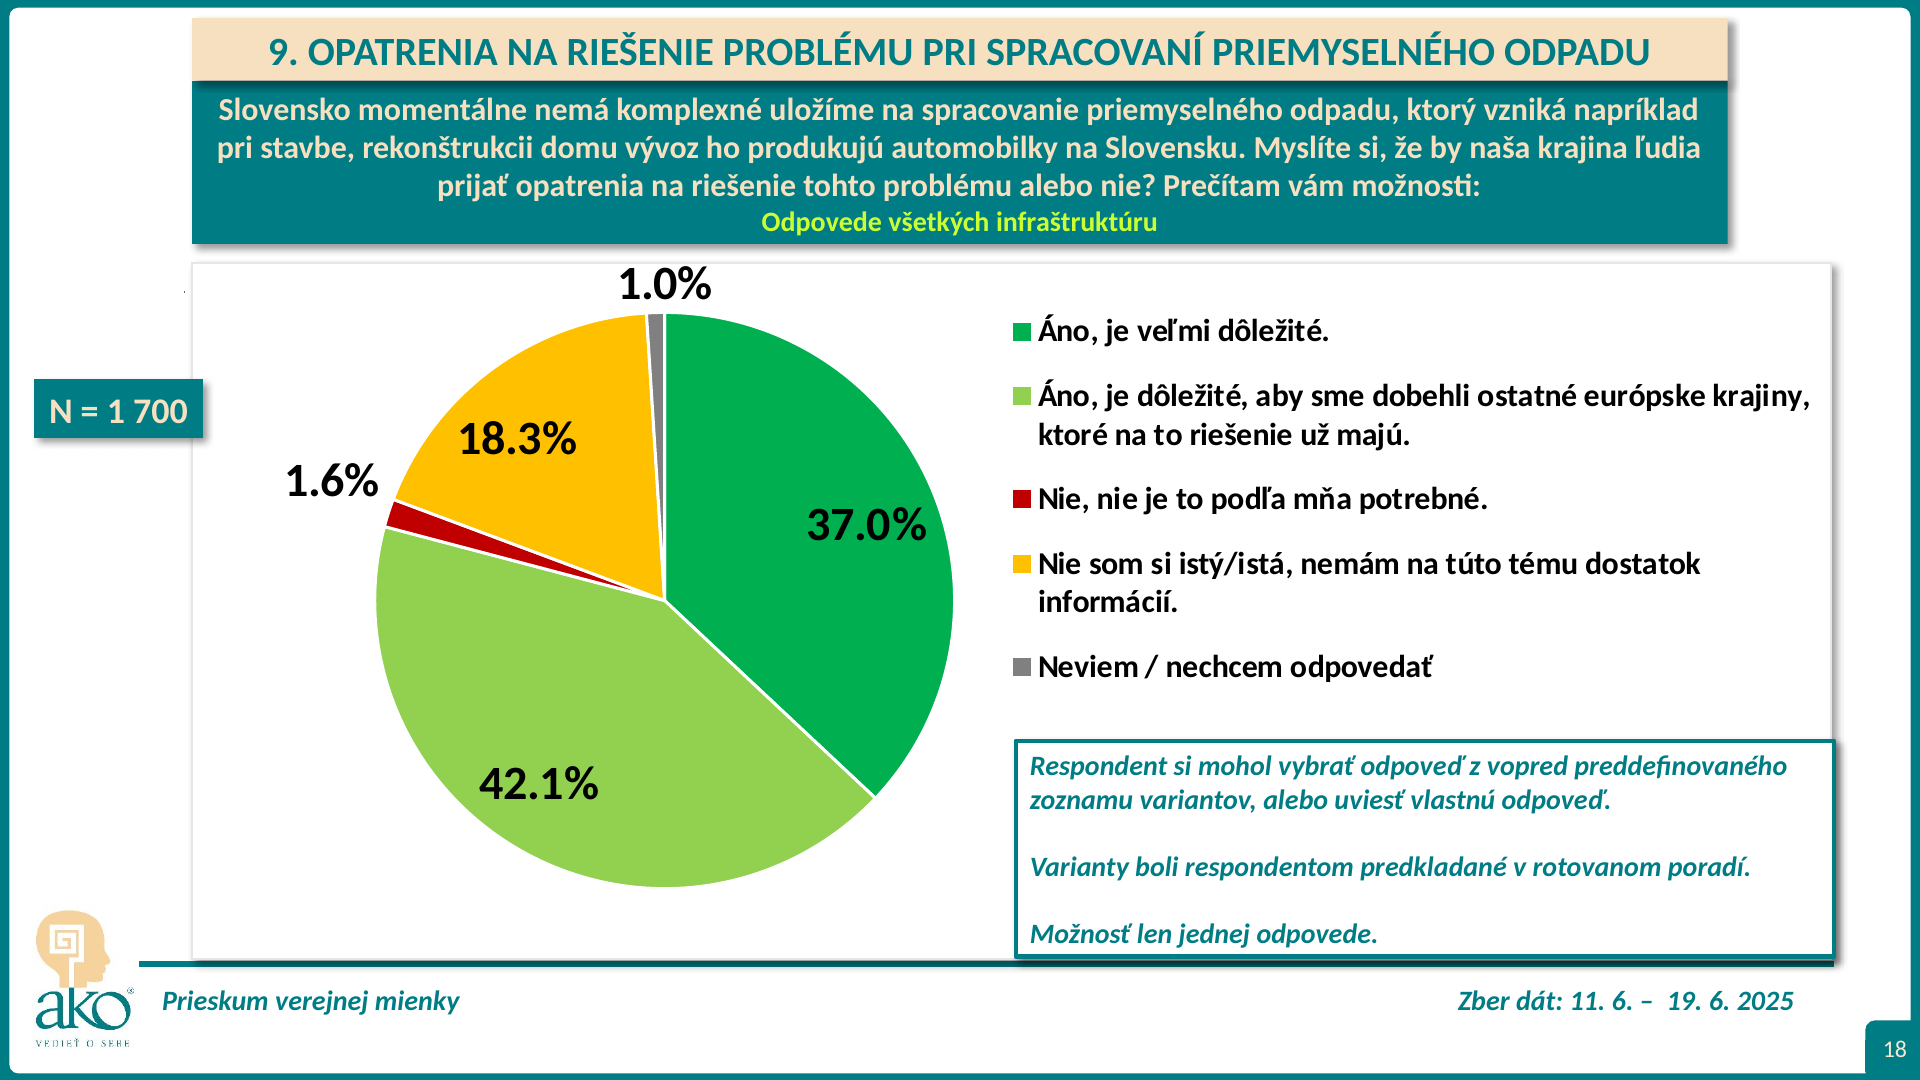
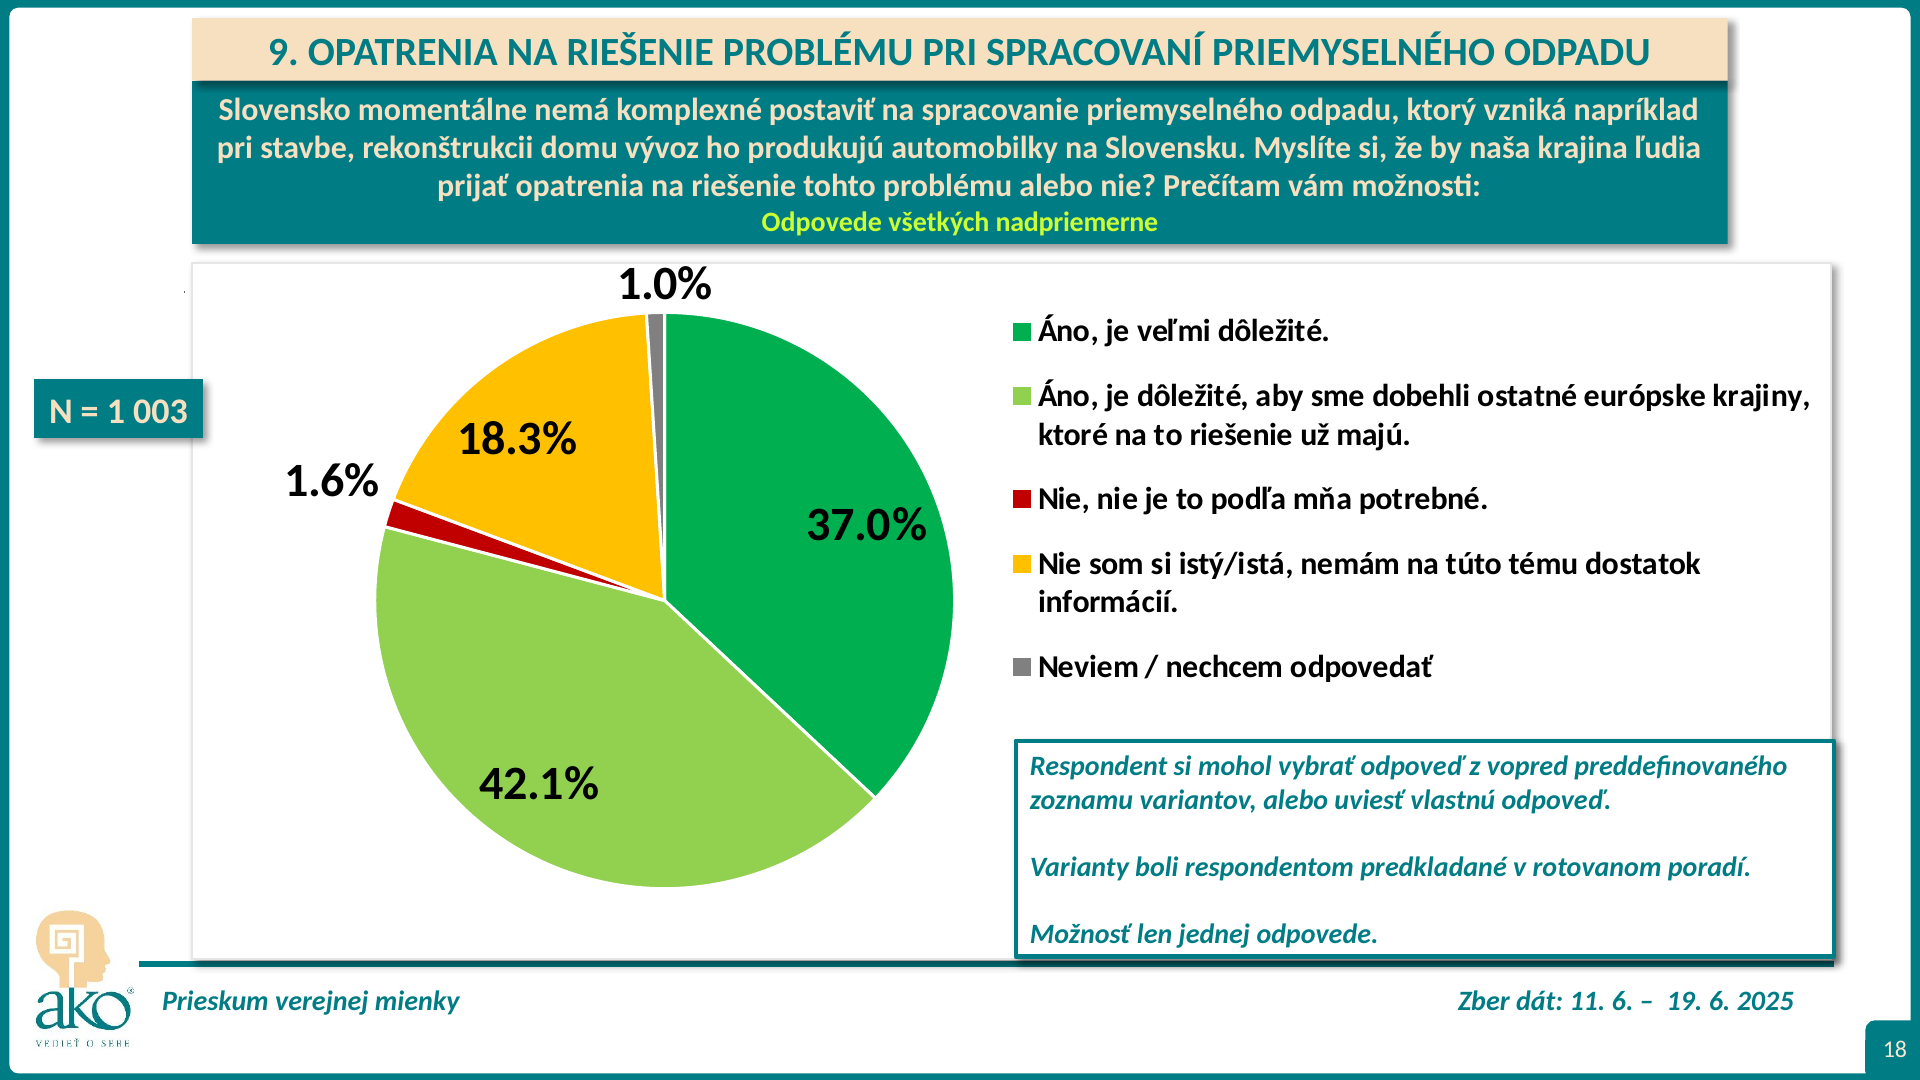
uložíme: uložíme -> postaviť (822, 110)
infraštruktúru: infraštruktúru -> nadpriemerne (1077, 222)
700: 700 -> 003 (160, 411)
